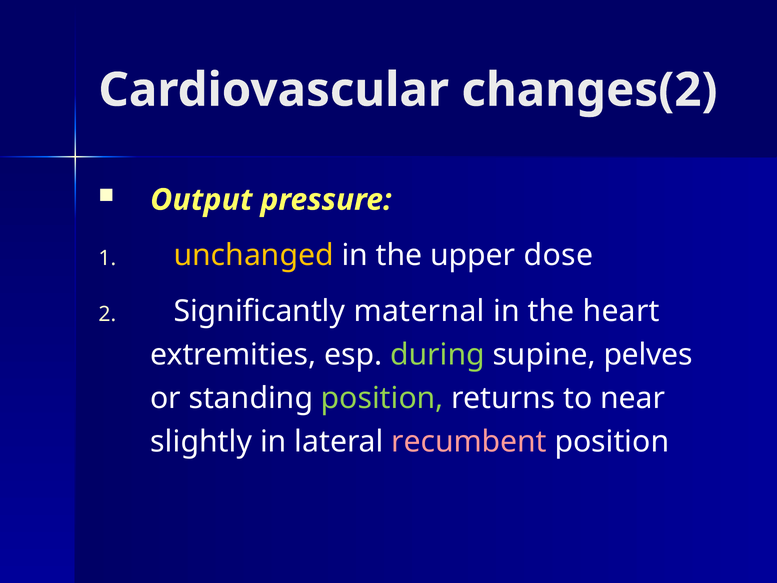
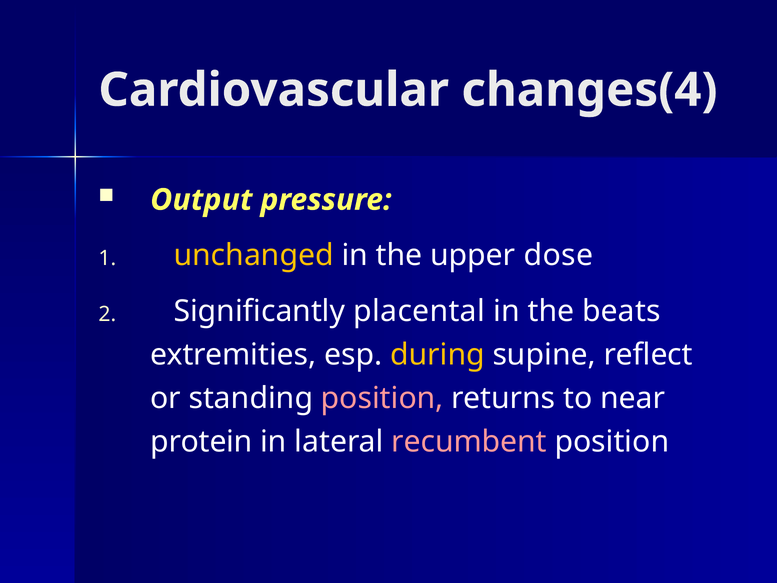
changes(2: changes(2 -> changes(4 (589, 90)
maternal: maternal -> placental (419, 311)
heart: heart -> beats (621, 311)
during colour: light green -> yellow (437, 355)
pelves: pelves -> reflect (648, 355)
position colour: light green -> pink (382, 398)
slightly: slightly -> protein (201, 442)
